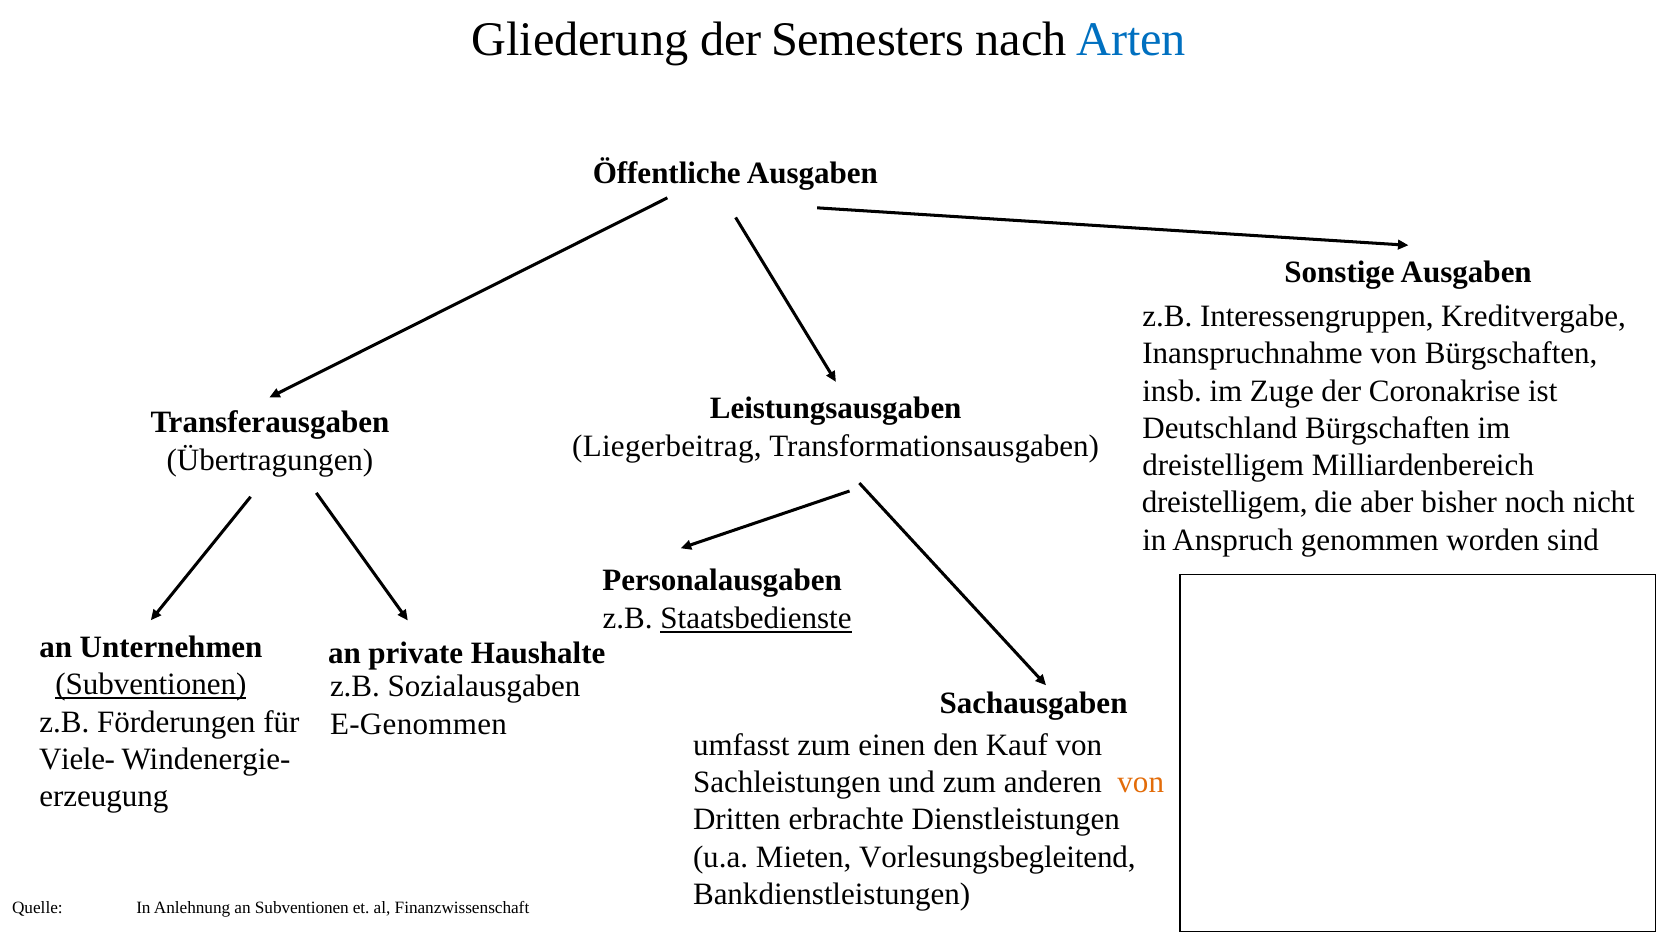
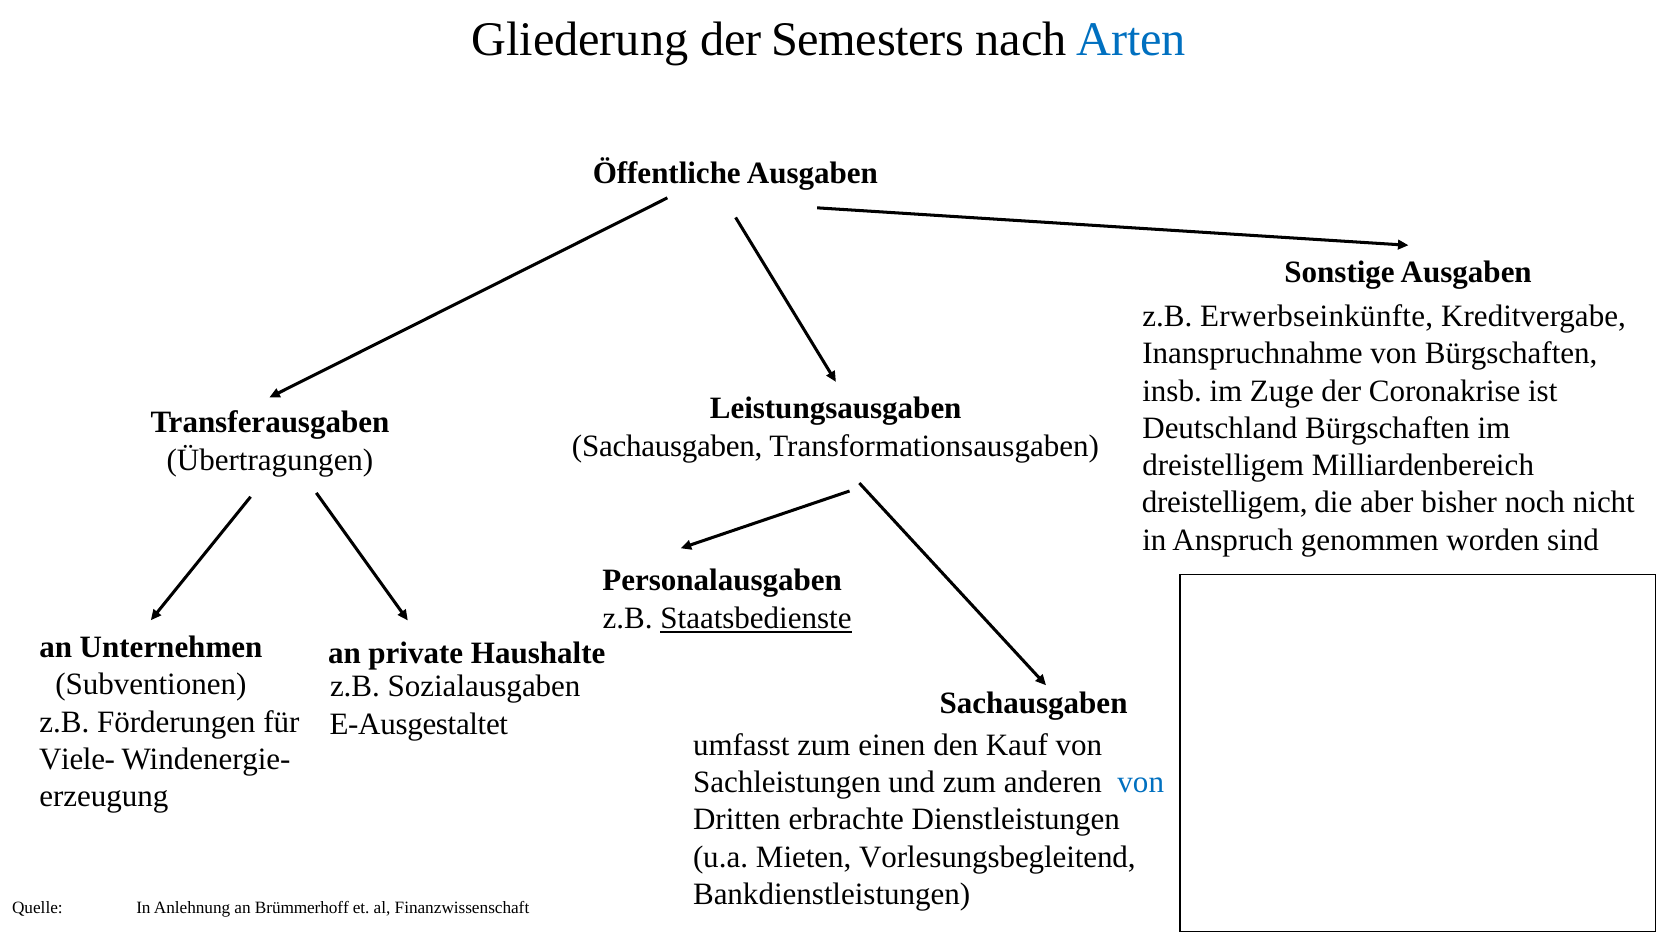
Interessengruppen: Interessengruppen -> Erwerbseinkünfte (1317, 316)
Liegerbeitrag: Liegerbeitrag -> Sachausgaben (667, 446)
Subventionen underline: present -> none (151, 684)
E-Genommen: E-Genommen -> E-Ausgestaltet (419, 723)
von colour: orange -> blue (1141, 782)
an Subventionen: Subventionen -> Brümmerhoff (302, 907)
